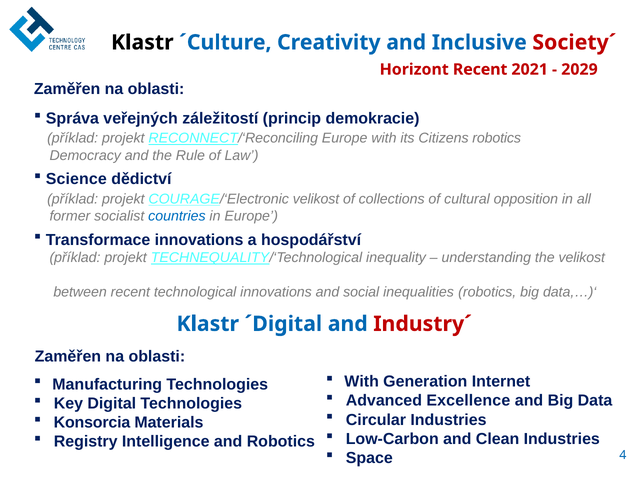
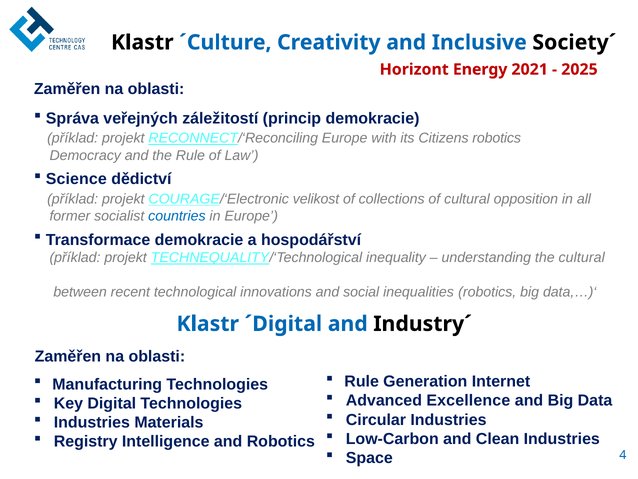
Society´ colour: red -> black (574, 42)
Horizont Recent: Recent -> Energy (480, 69)
2029: 2029 -> 2025 (579, 69)
Transformace innovations: innovations -> demokracie (199, 240)
the velikost: velikost -> cultural (582, 258)
Industry´ colour: red -> black (423, 324)
With: With -> Rule (362, 381)
Konsorcia: Konsorcia -> Industries (92, 422)
